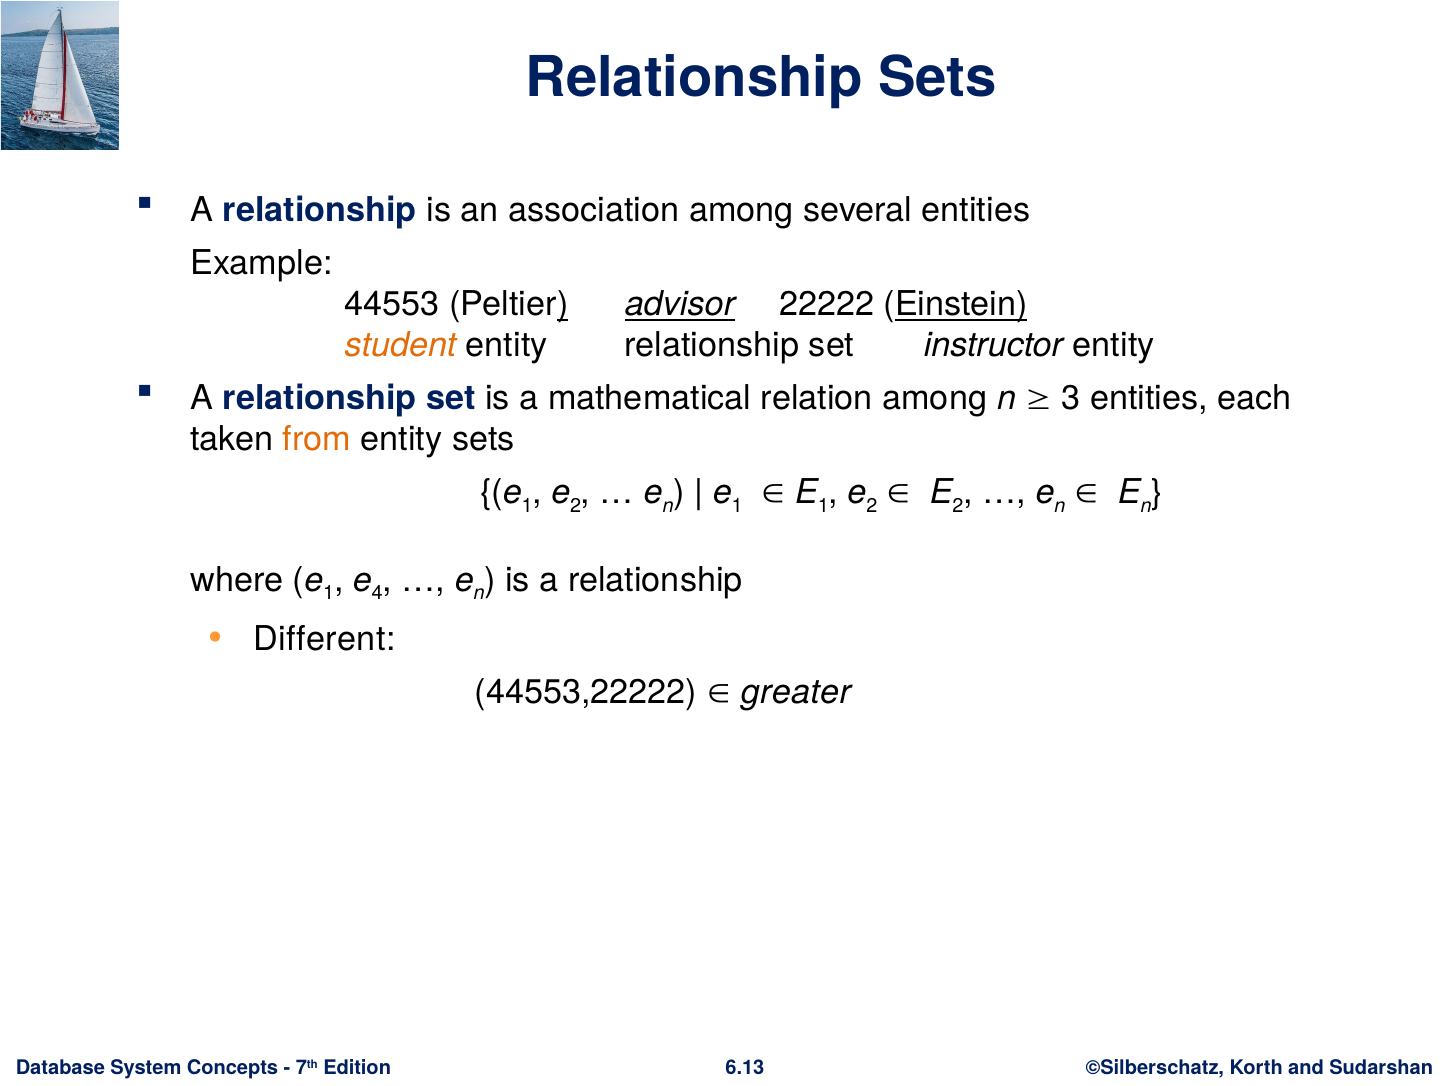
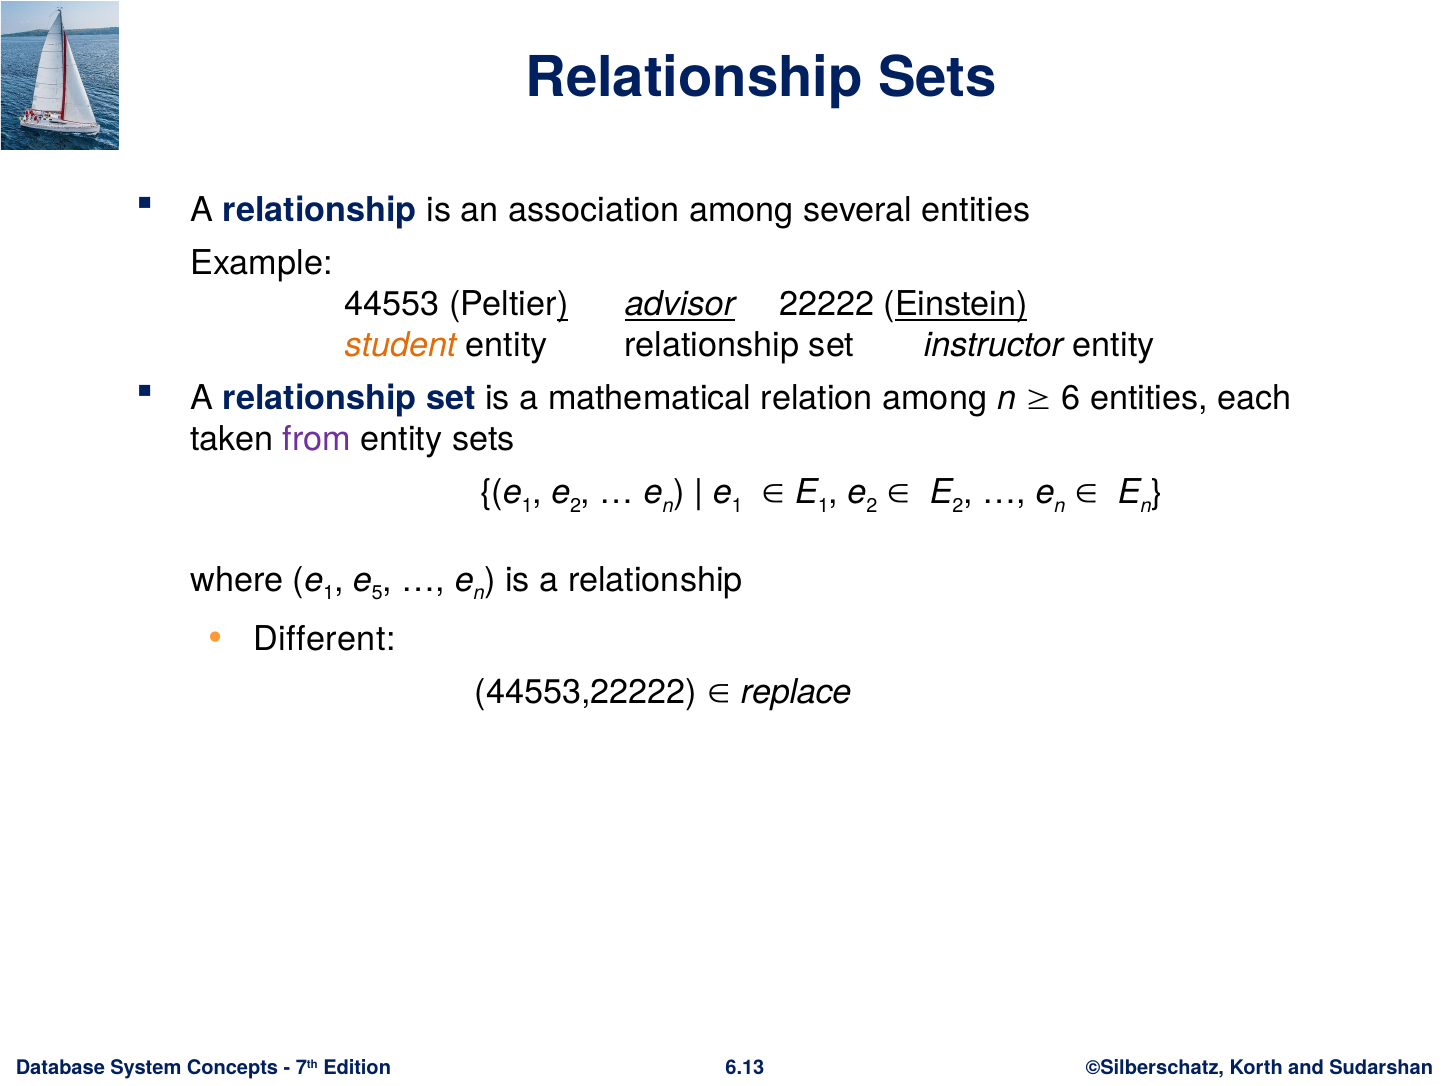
3: 3 -> 6 (1071, 398)
from colour: orange -> purple (317, 439)
4: 4 -> 5 (377, 593)
greater: greater -> replace (796, 692)
